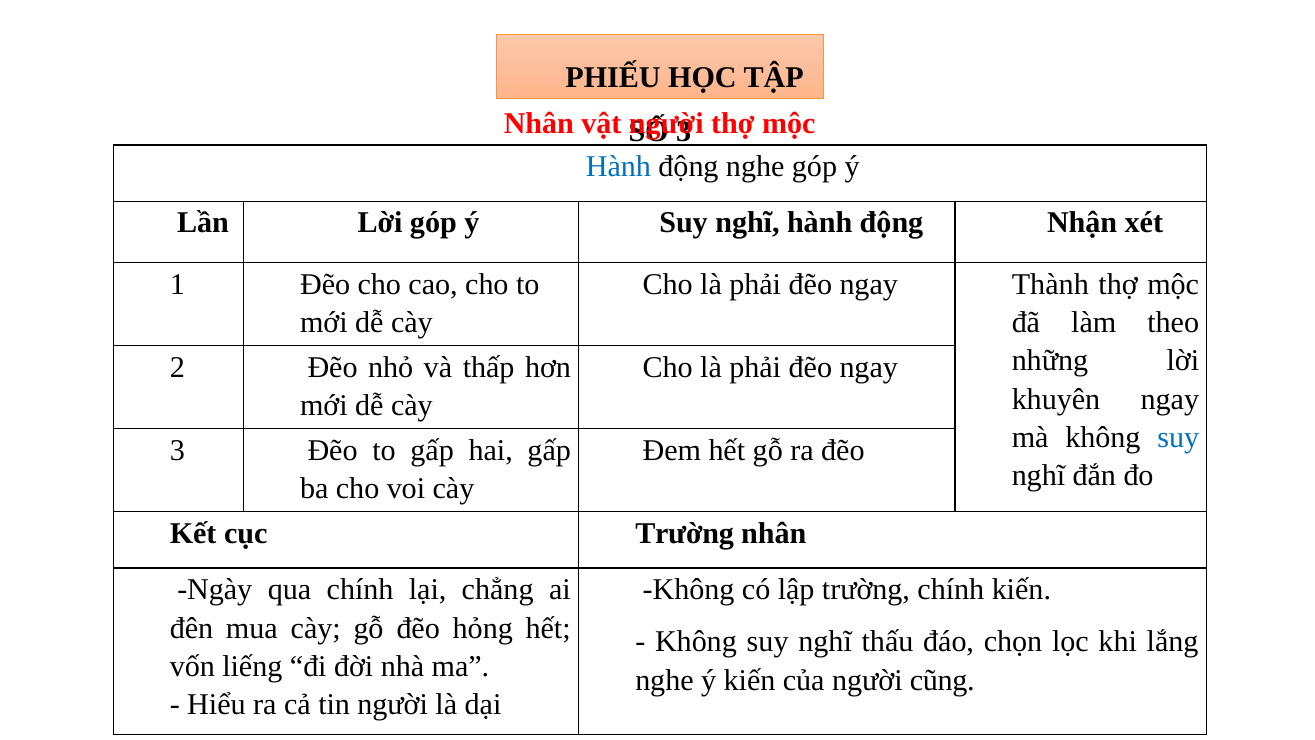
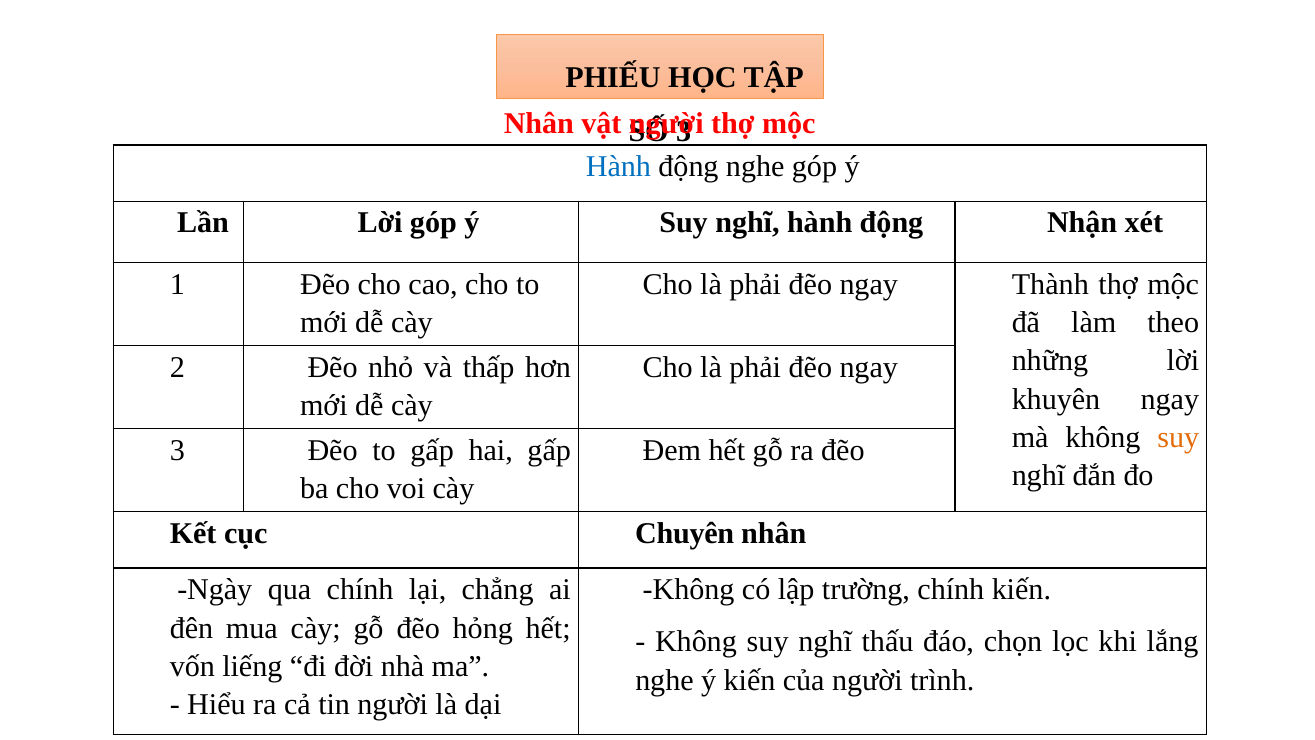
suy colour: blue -> orange (1178, 437)
cục Trường: Trường -> Chuyên (685, 533)
cũng: cũng -> trình (942, 680)
